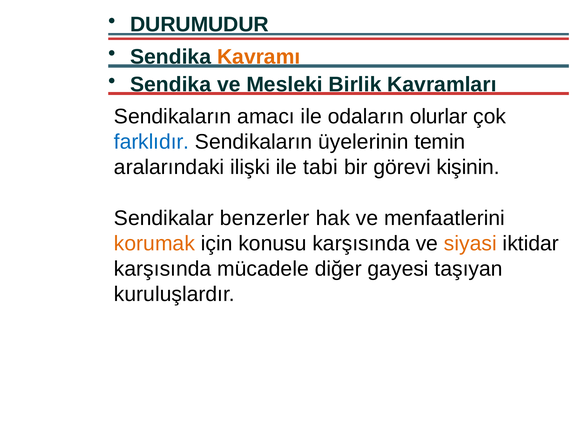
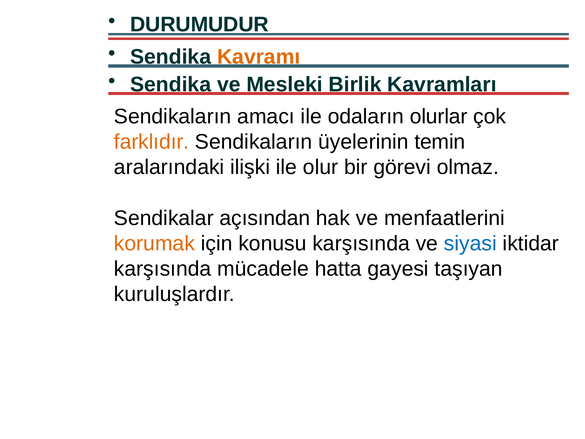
farklıdır colour: blue -> orange (152, 142)
tabi: tabi -> olur (321, 167)
kişinin: kişinin -> olmaz (468, 167)
benzerler: benzerler -> açısından (265, 218)
siyasi colour: orange -> blue (470, 243)
diğer: diğer -> hatta (338, 269)
